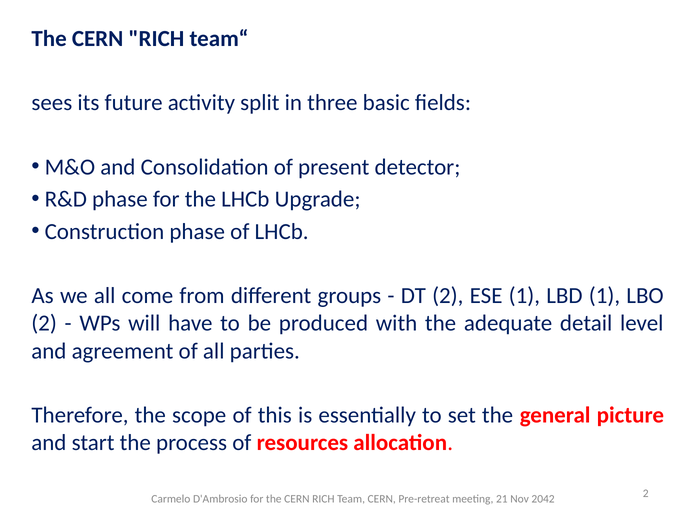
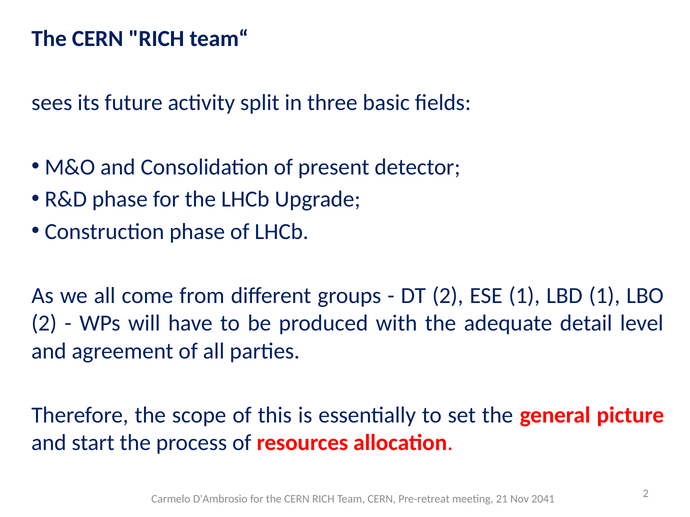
2042: 2042 -> 2041 (543, 499)
